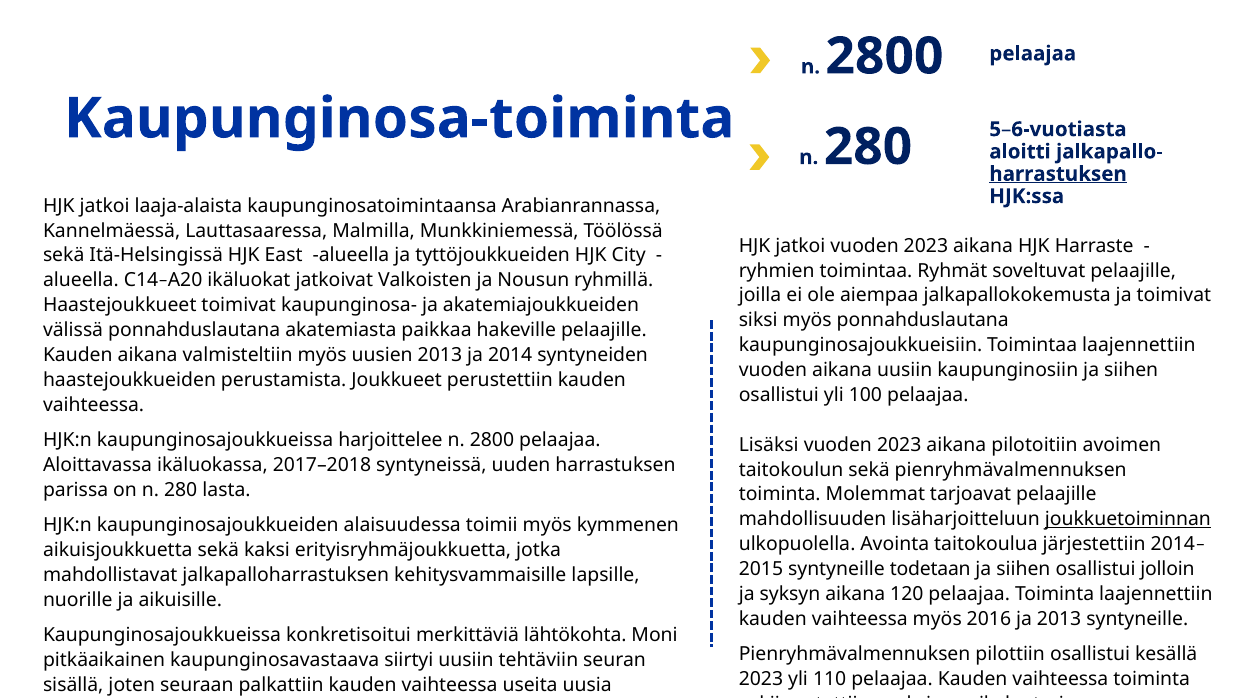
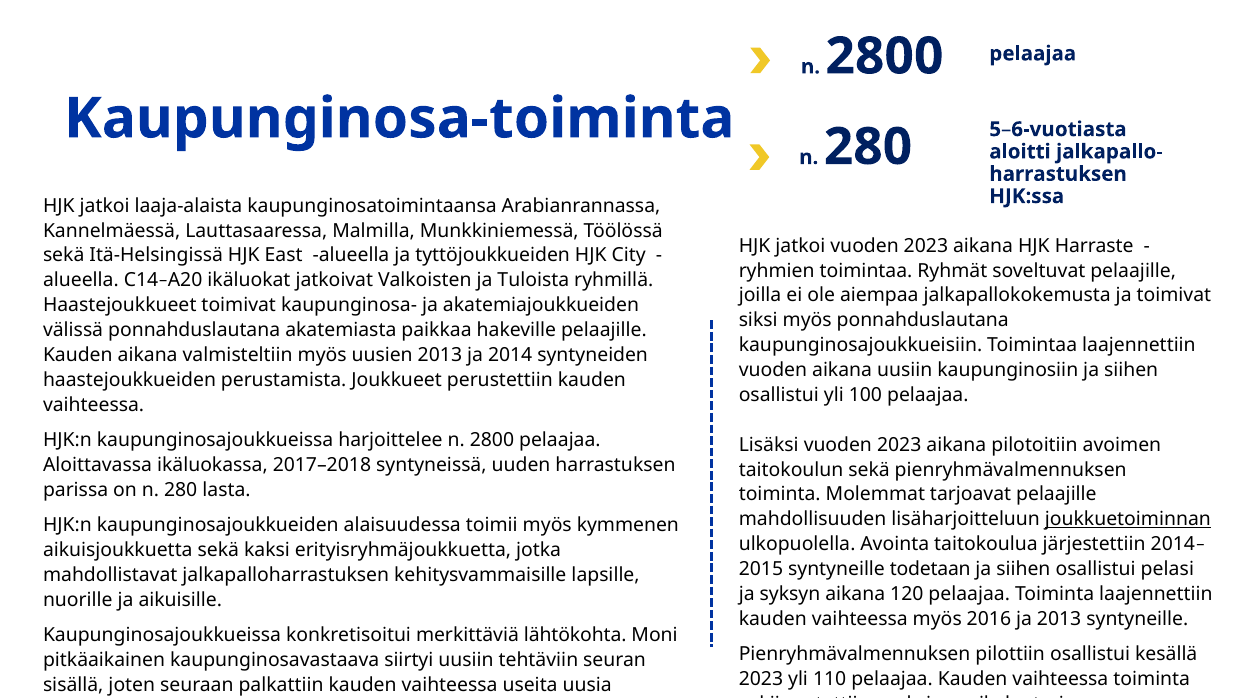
harrastuksen underline: present -> none (1058, 174)
Nousun: Nousun -> Tuloista (533, 280)
jolloin: jolloin -> pelasi (1167, 569)
